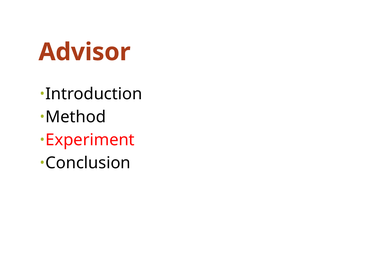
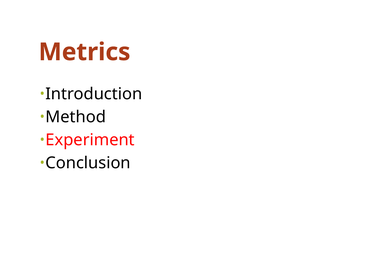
Advisor: Advisor -> Metrics (84, 52)
